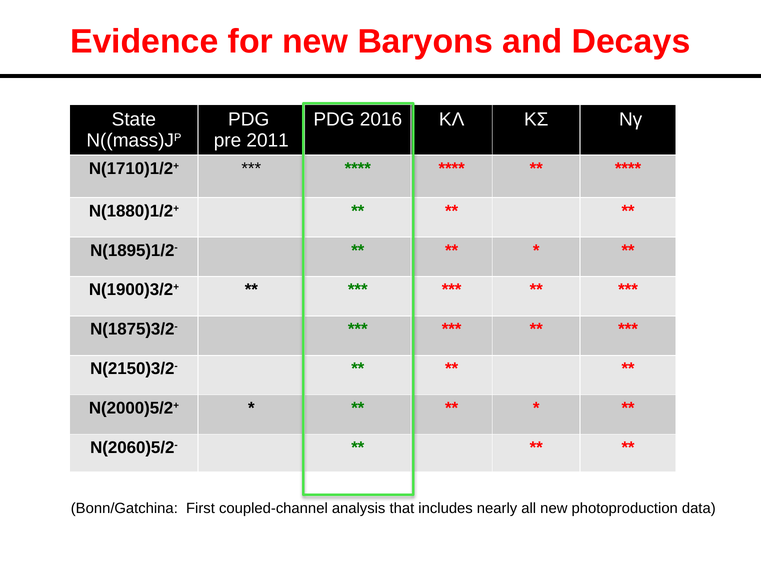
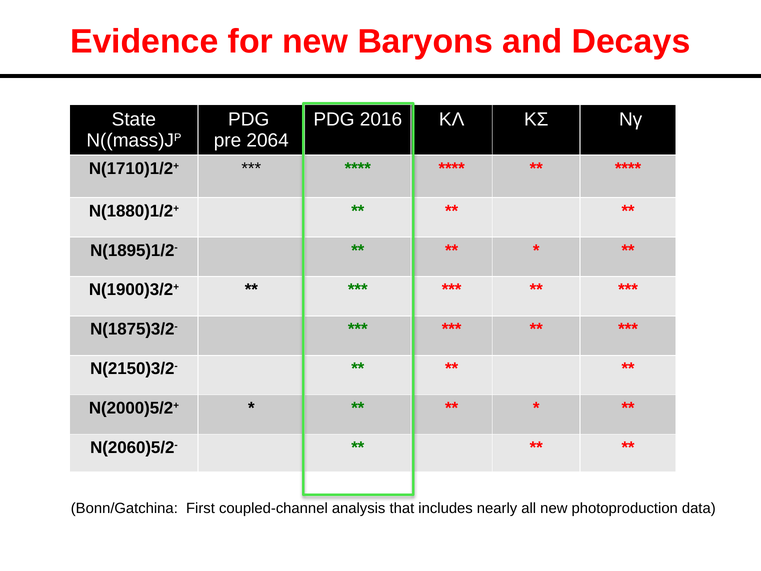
2011: 2011 -> 2064 (268, 141)
